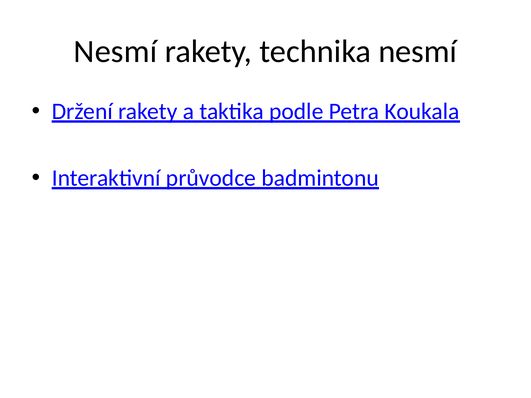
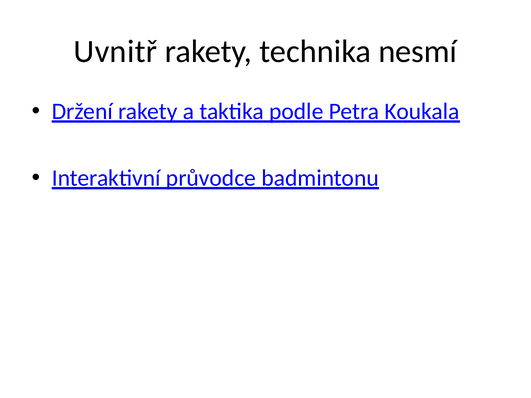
Nesmí: Nesmí -> Uvnitř (115, 51)
